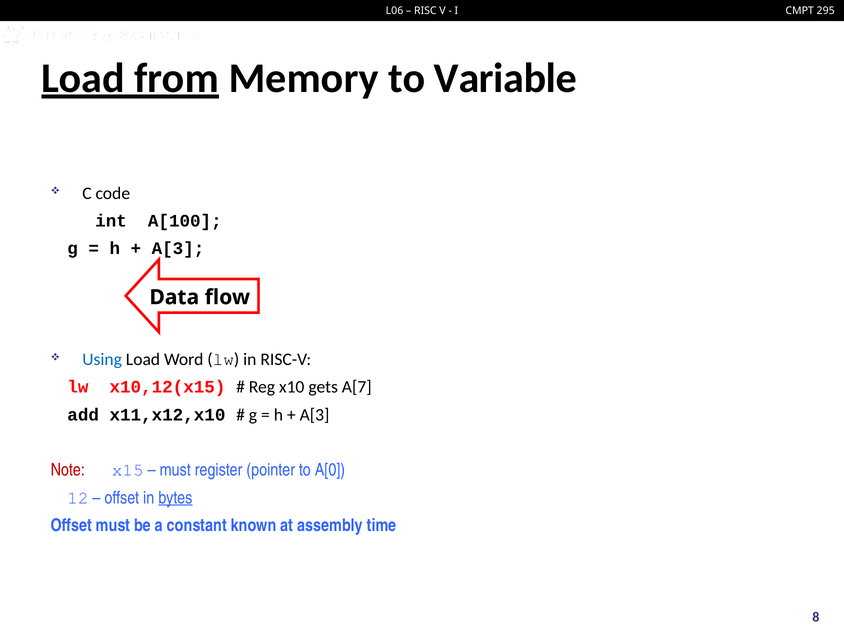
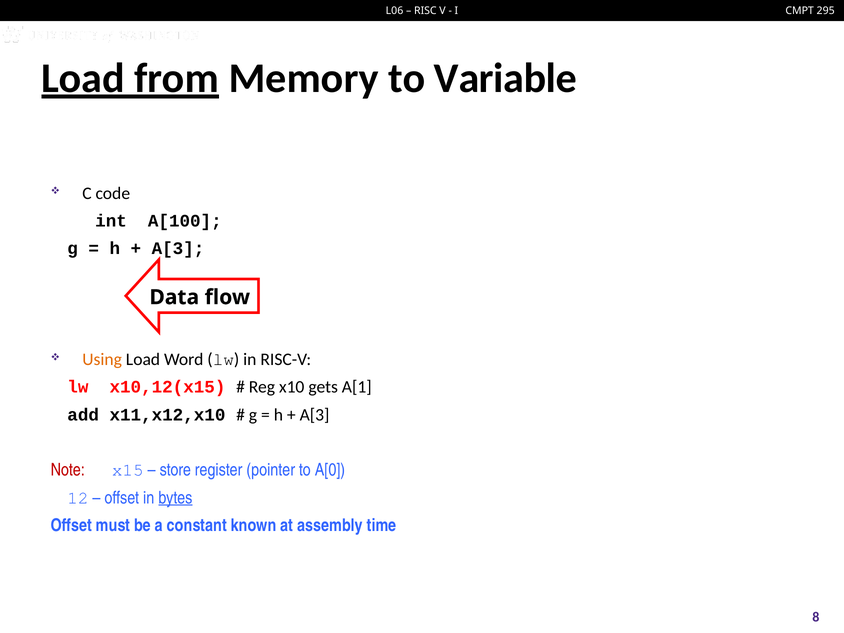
Using colour: blue -> orange (102, 359)
A[7: A[7 -> A[1 (357, 387)
must: must -> store (175, 470)
